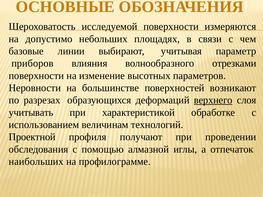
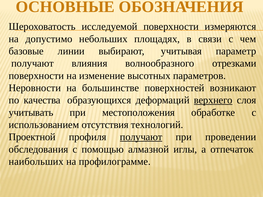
приборов: приборов -> получают (33, 63)
разрезах: разрезах -> качества (42, 100)
характеристикой: характеристикой -> местоположения (139, 113)
величинам: величинам -> отсутствия (105, 125)
получают underline: none -> present (141, 137)
